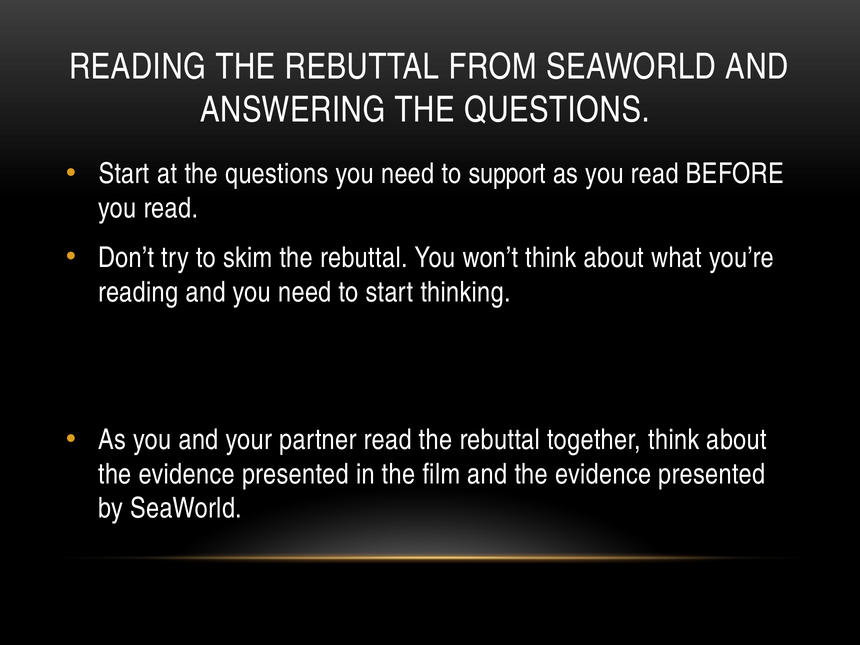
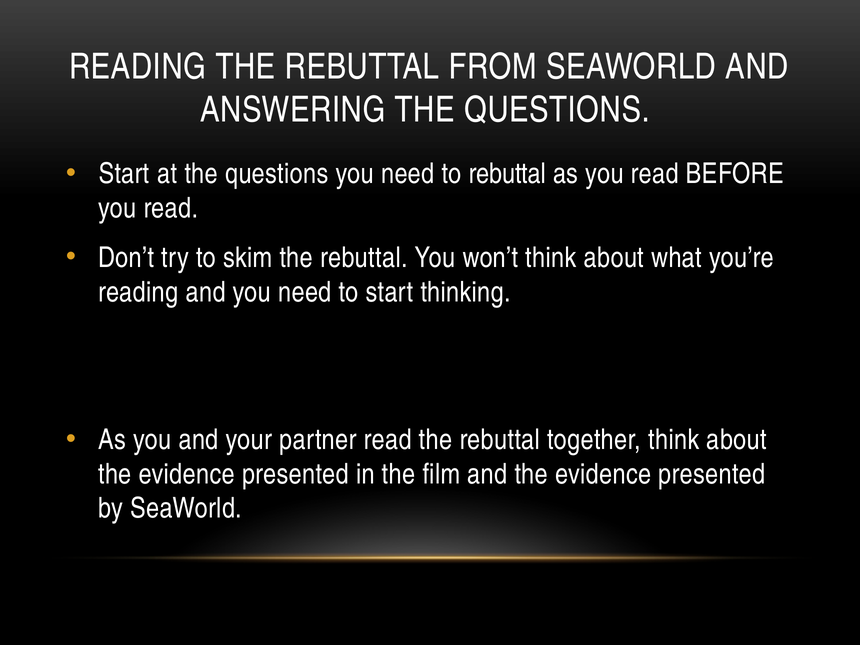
to support: support -> rebuttal (507, 174)
